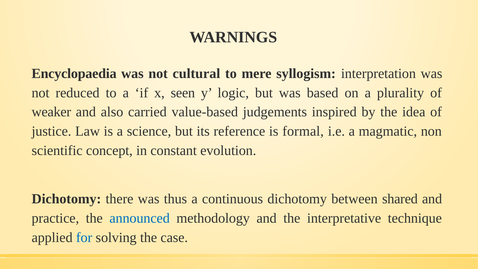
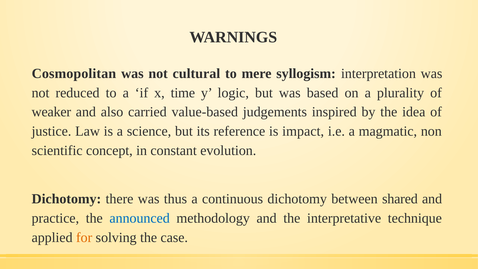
Encyclopaedia: Encyclopaedia -> Cosmopolitan (74, 74)
seen: seen -> time (183, 93)
formal: formal -> impact (303, 131)
for colour: blue -> orange (84, 237)
